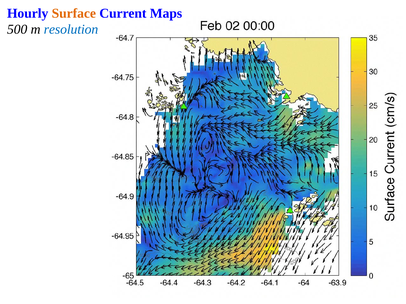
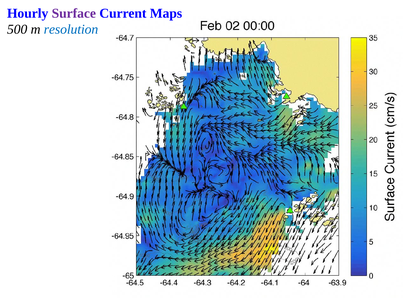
Surface colour: orange -> purple (74, 13)
